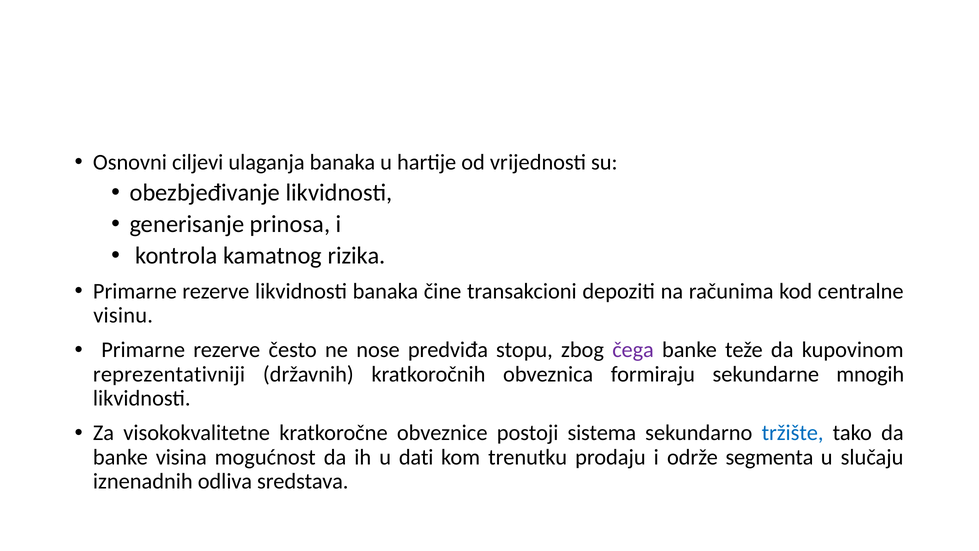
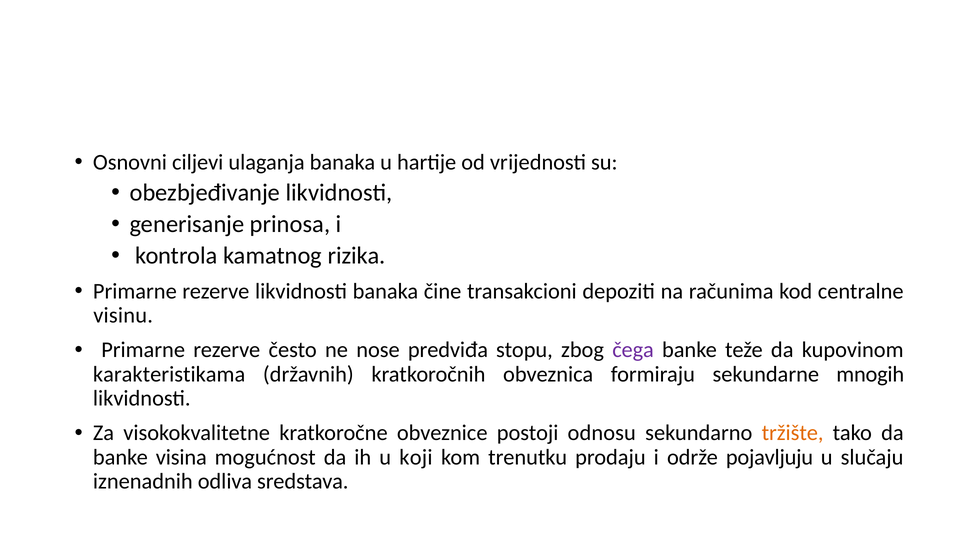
reprezentativniji: reprezentativniji -> karakteristikama (169, 374)
sistema: sistema -> odnosu (602, 433)
tržište colour: blue -> orange (793, 433)
dati: dati -> koji (416, 457)
segmenta: segmenta -> pojavljuju (770, 457)
